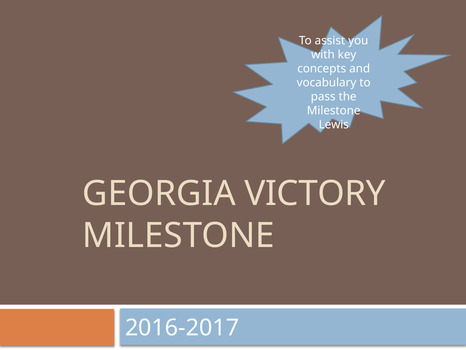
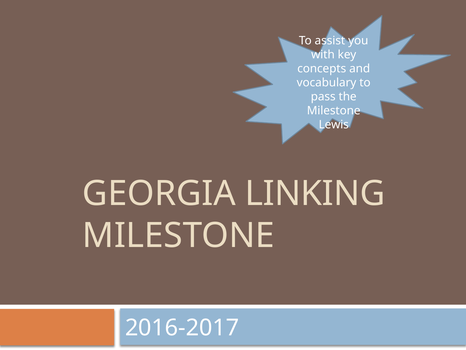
VICTORY: VICTORY -> LINKING (315, 193)
